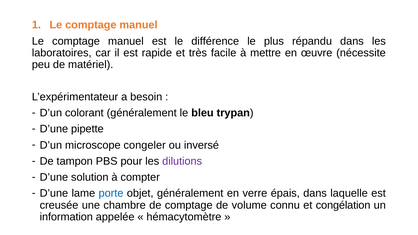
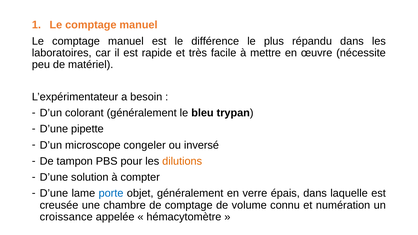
dilutions colour: purple -> orange (182, 161)
congélation: congélation -> numération (343, 205)
information: information -> croissance (66, 217)
